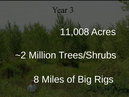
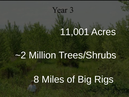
11,008: 11,008 -> 11,001 (75, 32)
